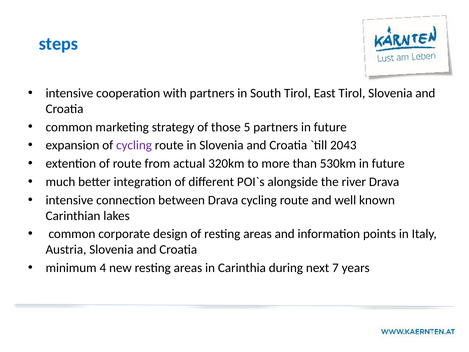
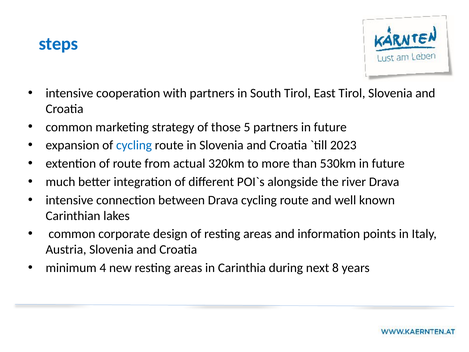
cycling colour: purple -> blue (134, 145)
2043: 2043 -> 2023 (343, 145)
7: 7 -> 8 (335, 268)
